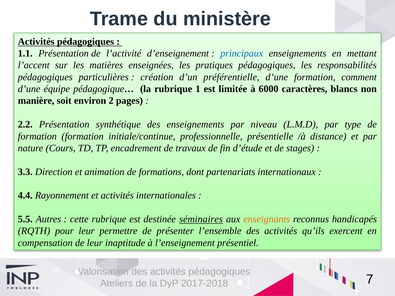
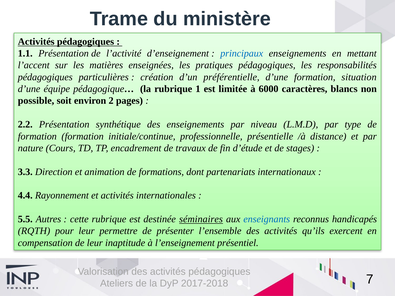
comment: comment -> situation (359, 77)
manière: manière -> possible (36, 101)
enseignants colour: orange -> blue (267, 219)
